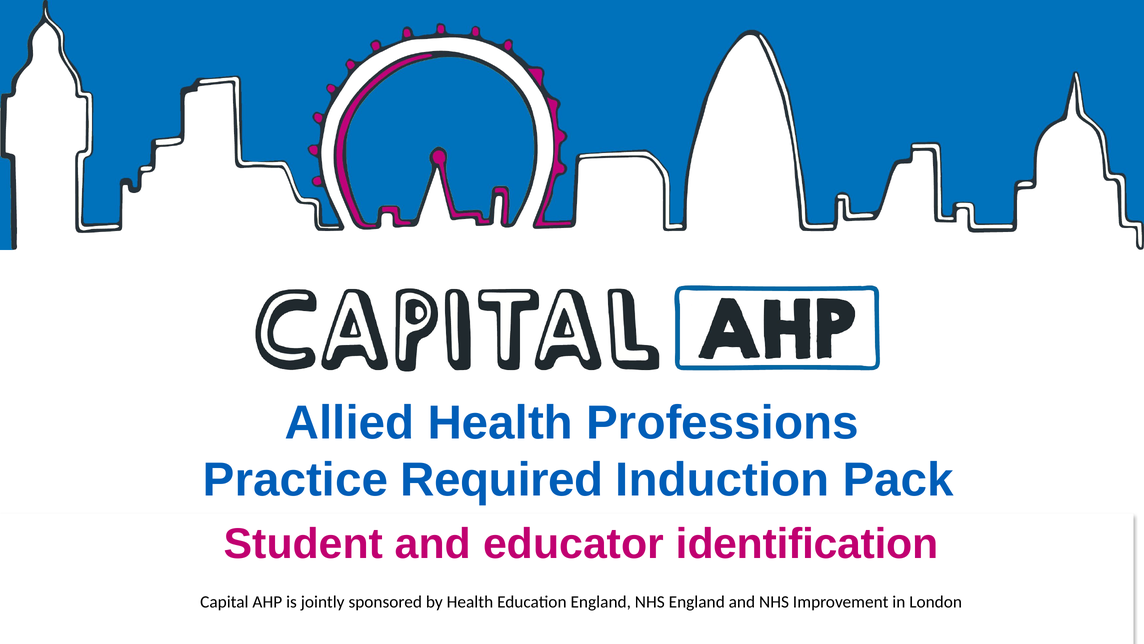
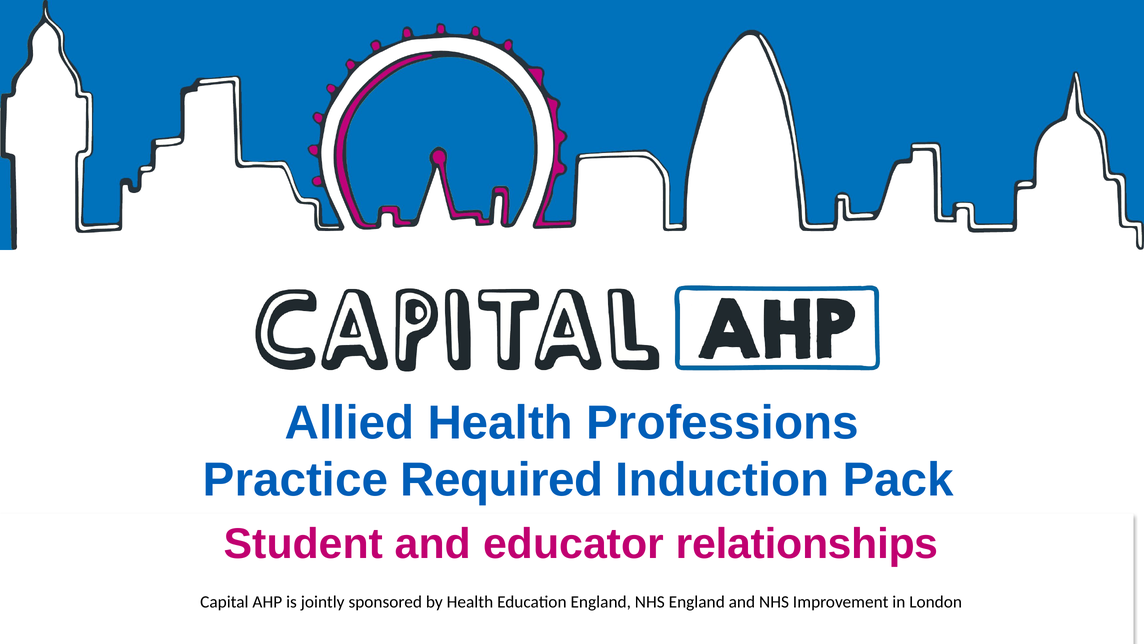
identification: identification -> relationships (807, 543)
